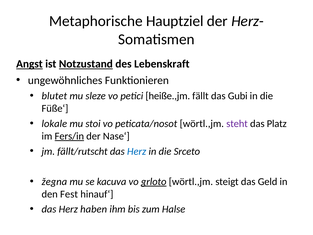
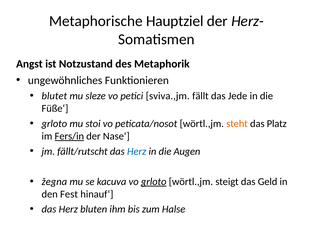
Angst underline: present -> none (29, 64)
Notzustand underline: present -> none (86, 64)
Lebenskraft: Lebenskraft -> Metaphorik (162, 64)
heiße.,jm: heiße.,jm -> sviva.,jm (168, 96)
Gubi: Gubi -> Jede (238, 96)
lokale: lokale -> grloto (54, 123)
steht colour: purple -> orange (237, 123)
Srceto: Srceto -> Augen (187, 151)
haben: haben -> bluten (94, 209)
